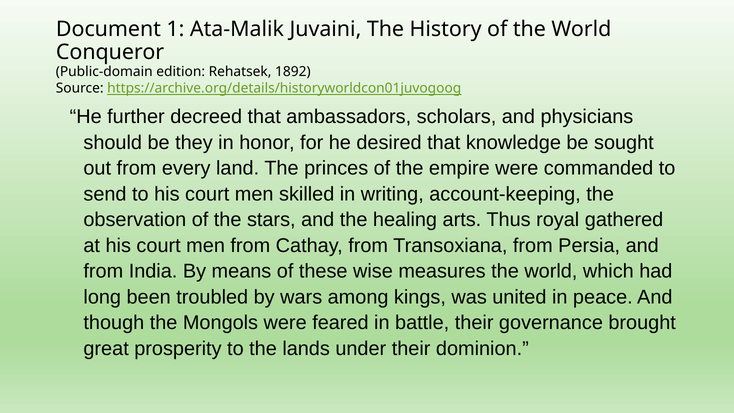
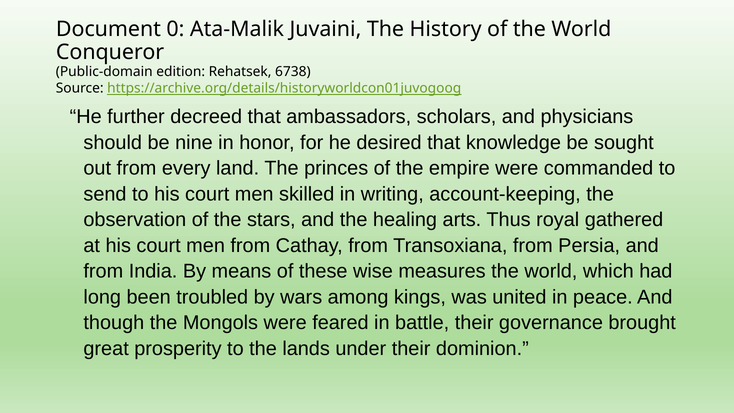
1: 1 -> 0 (175, 29)
1892: 1892 -> 6738 (293, 72)
they: they -> nine (194, 143)
